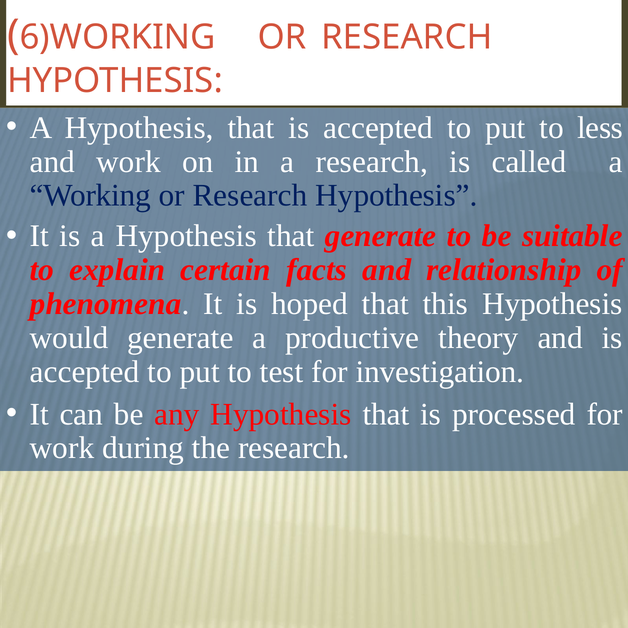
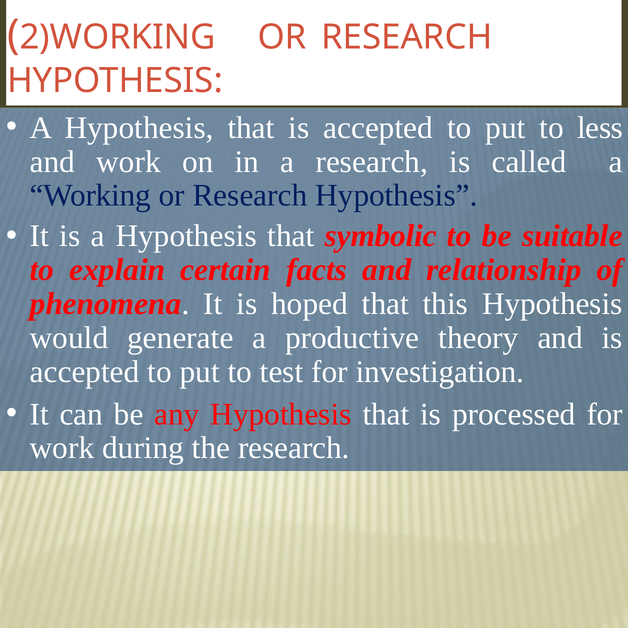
6)WORKING: 6)WORKING -> 2)WORKING (118, 37)
that generate: generate -> symbolic (381, 236)
